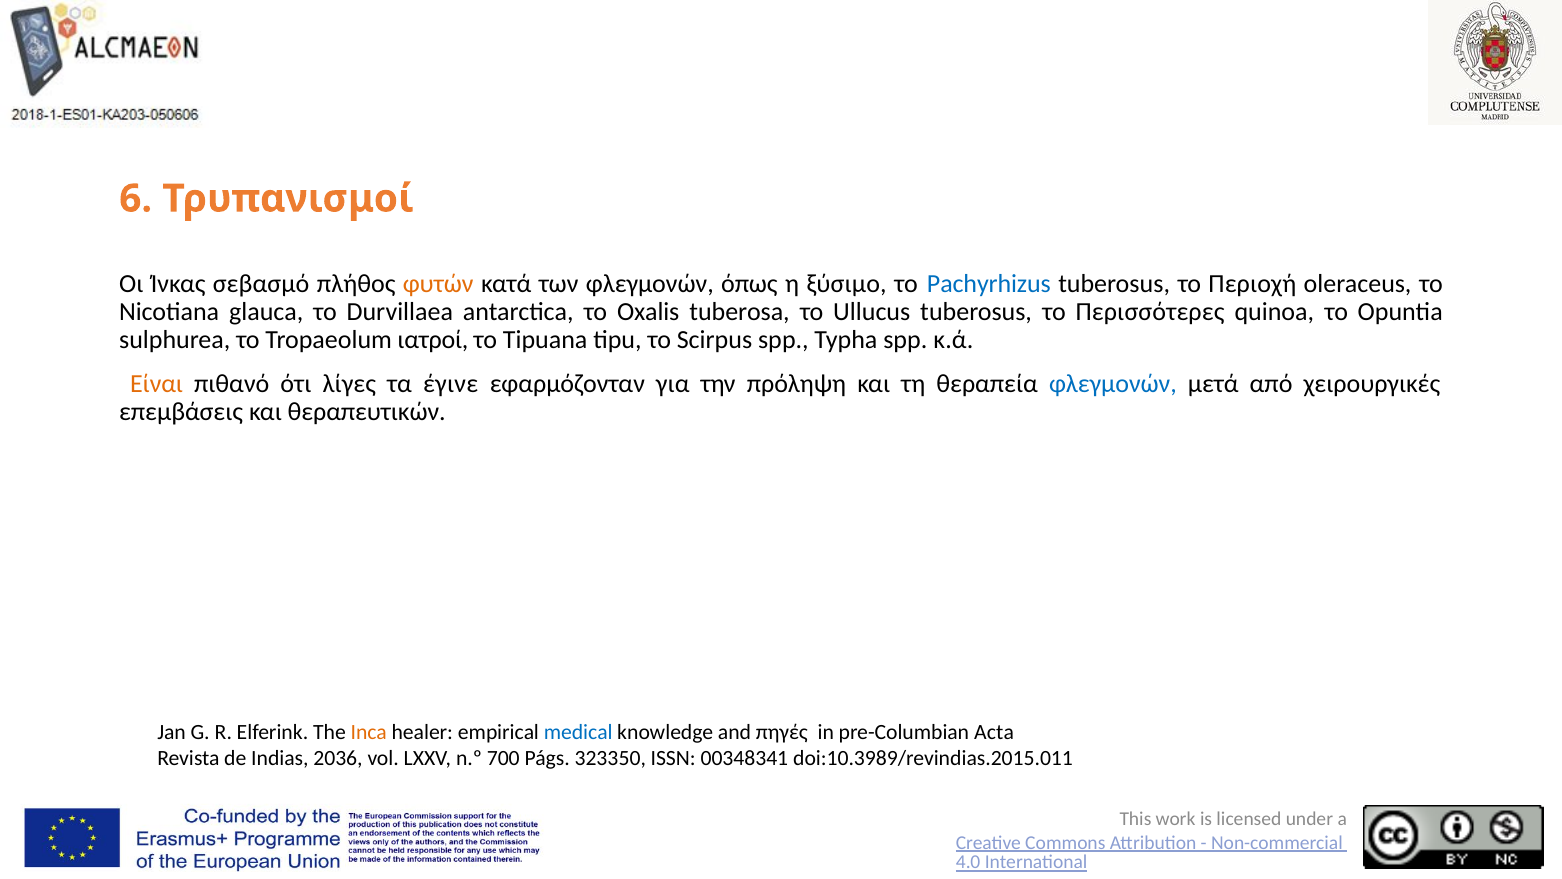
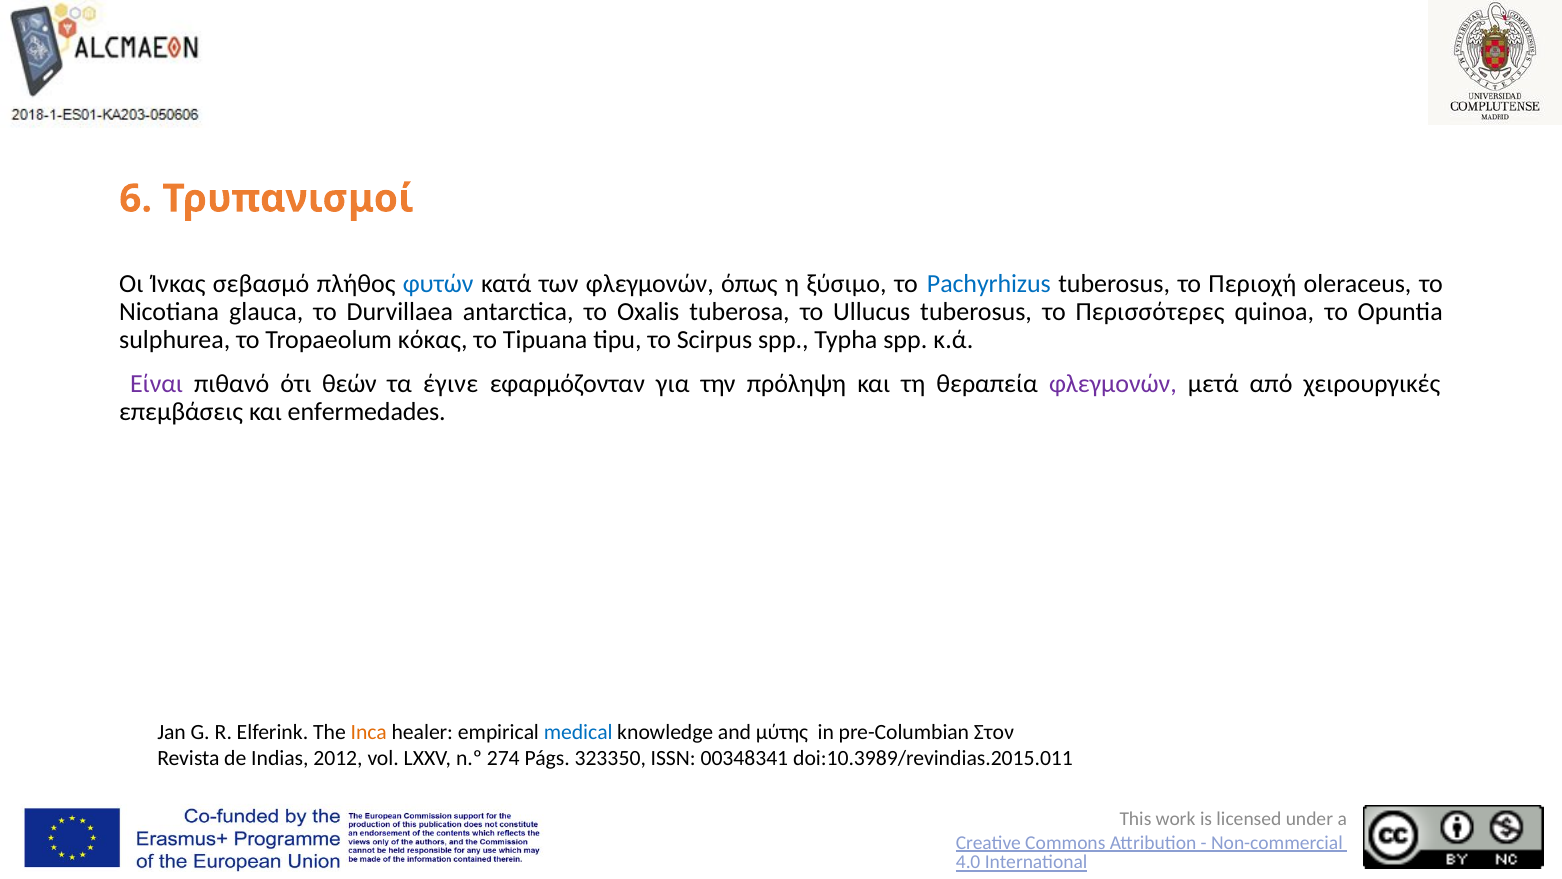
φυτών colour: orange -> blue (438, 284)
ιατροί: ιατροί -> κόκας (433, 340)
Είναι colour: orange -> purple (157, 384)
λίγες: λίγες -> θεών (349, 384)
φλεγμονών colour: blue -> purple (1113, 384)
θεραπευτικών: θεραπευτικών -> enfermedades (367, 412)
πηγές: πηγές -> μύτης (782, 732)
Acta: Acta -> Στον (994, 732)
2036: 2036 -> 2012 (338, 758)
700: 700 -> 274 (503, 758)
